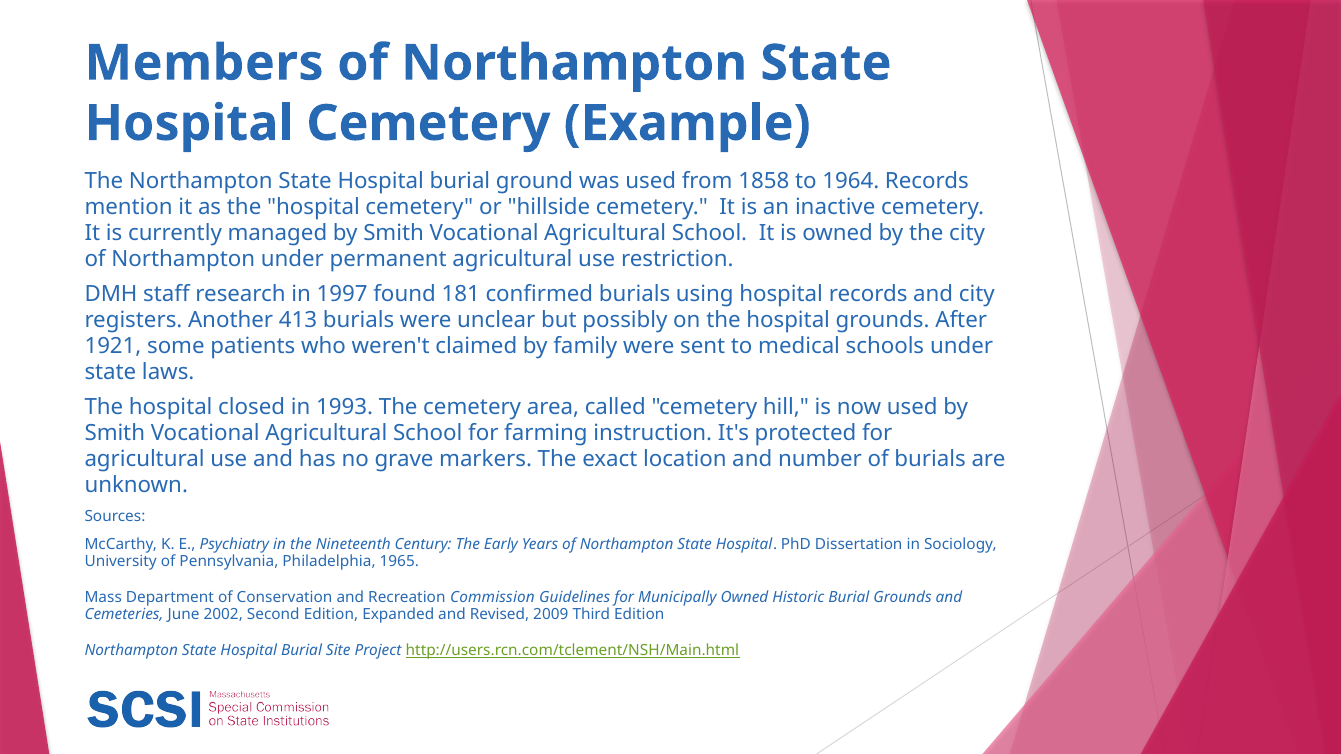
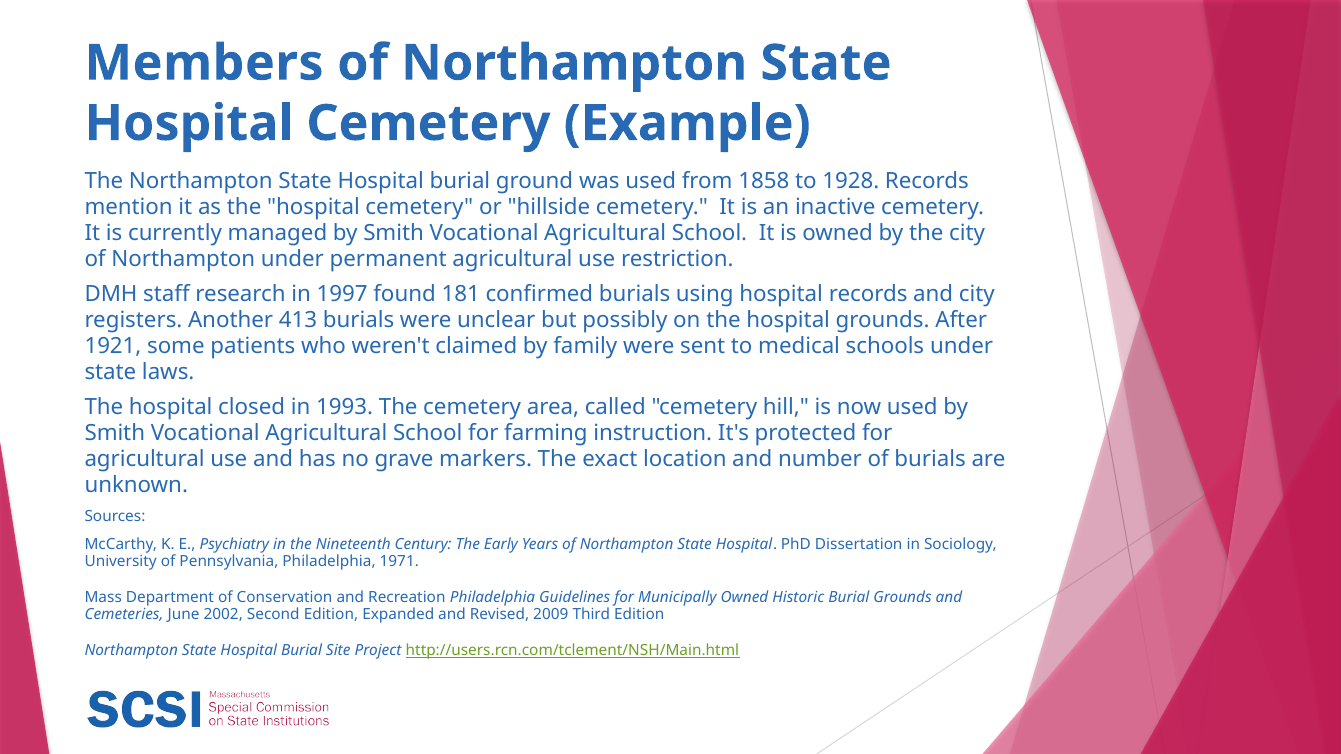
1964: 1964 -> 1928 (851, 181)
1965: 1965 -> 1971 (399, 562)
Recreation Commission: Commission -> Philadelphia (493, 597)
